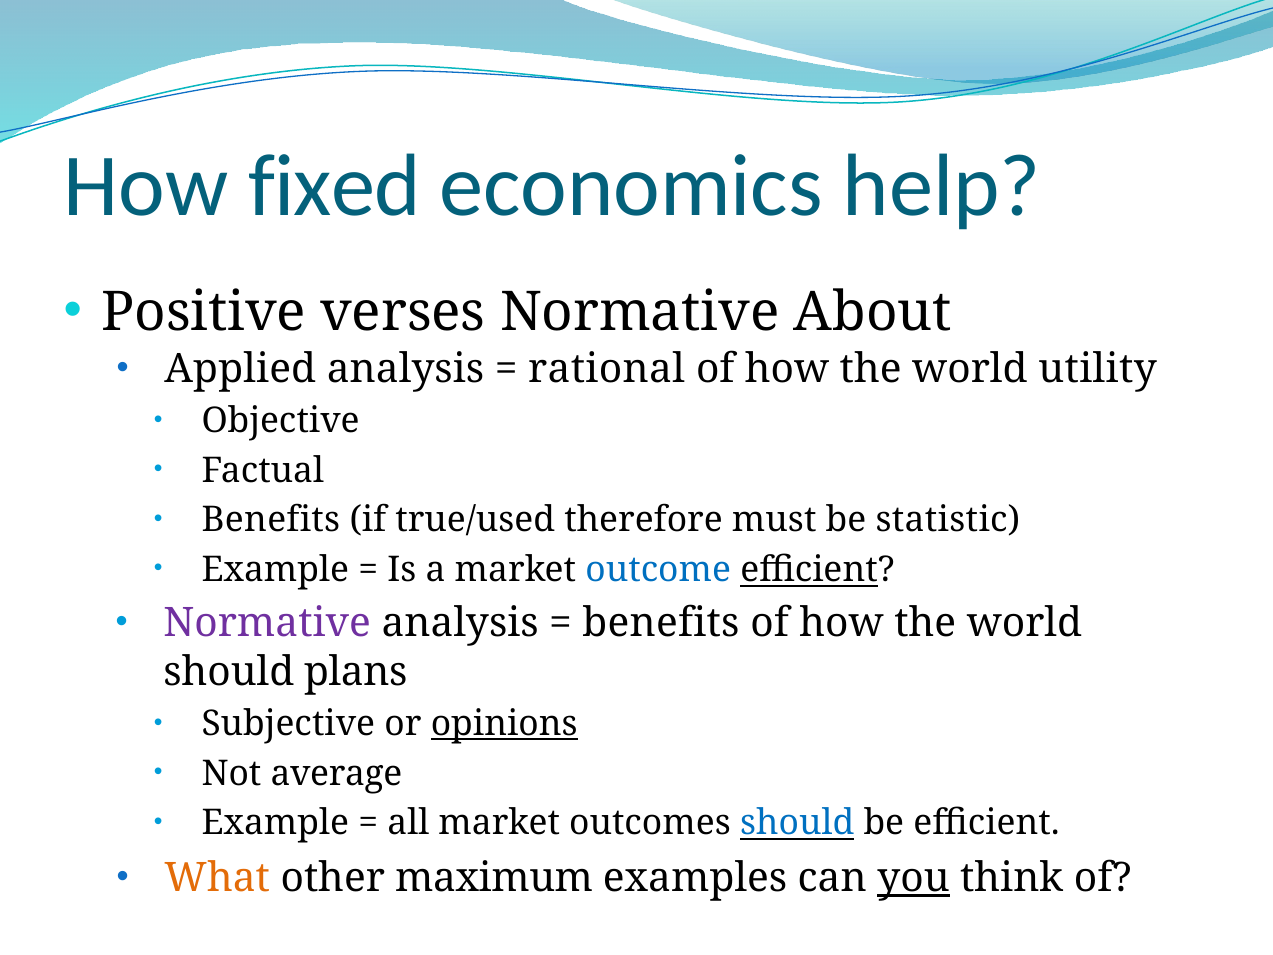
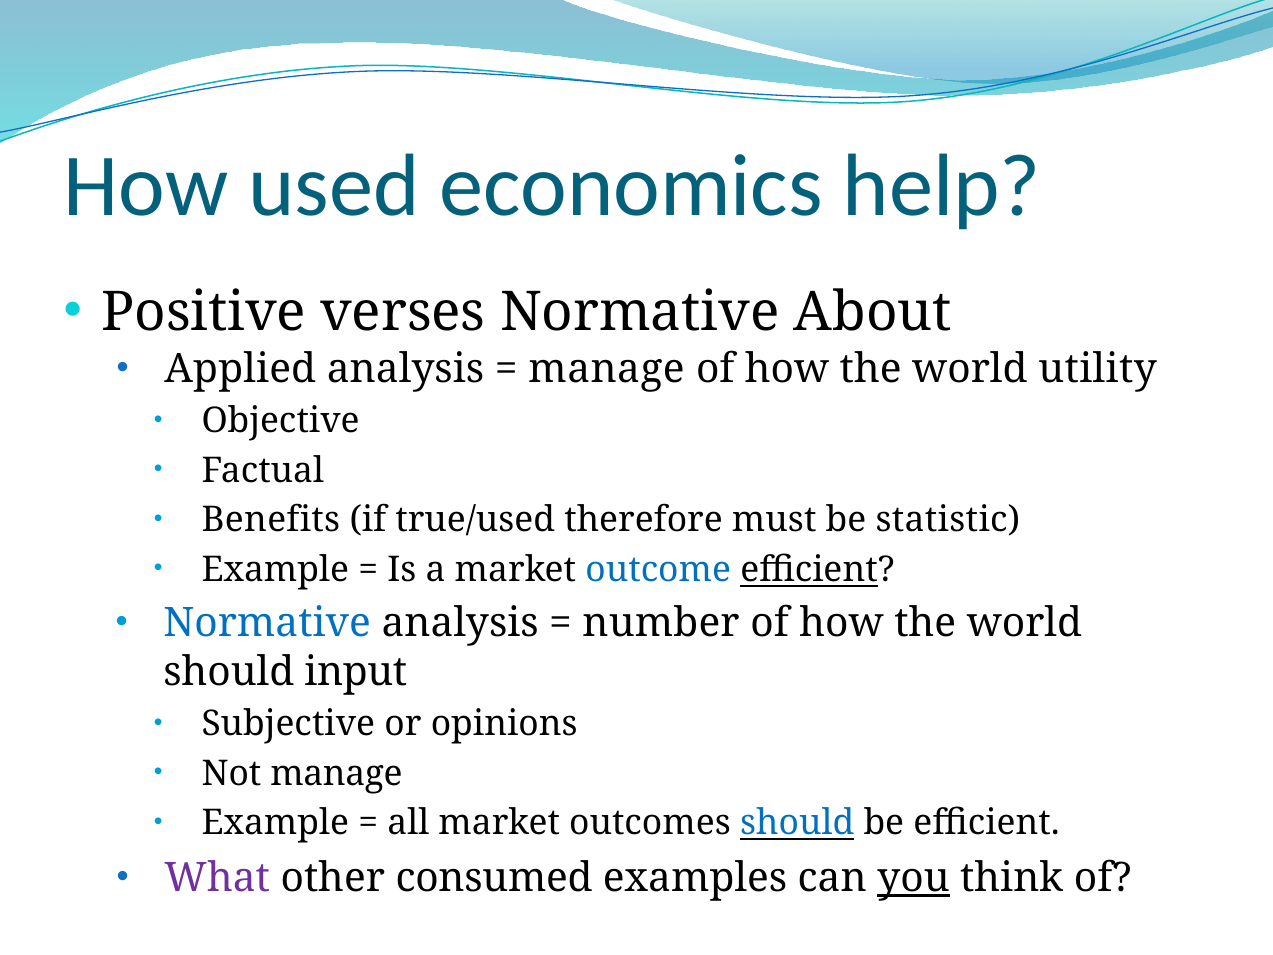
fixed: fixed -> used (334, 186)
rational: rational -> manage (607, 369)
Normative colour: purple -> blue (267, 623)
benefits: benefits -> number (661, 623)
plans: plans -> input (356, 672)
opinions underline: present -> none (504, 724)
Not average: average -> manage (336, 773)
What colour: orange -> purple (217, 878)
maximum: maximum -> consumed (494, 878)
